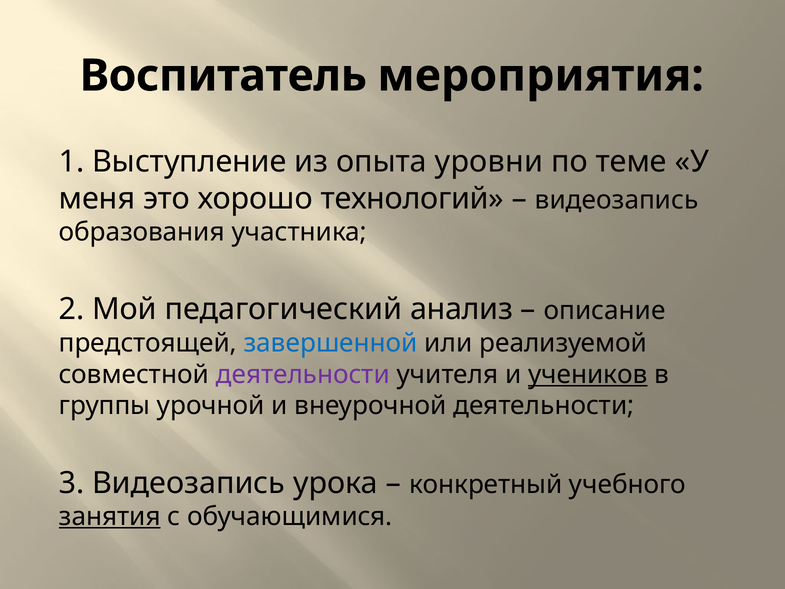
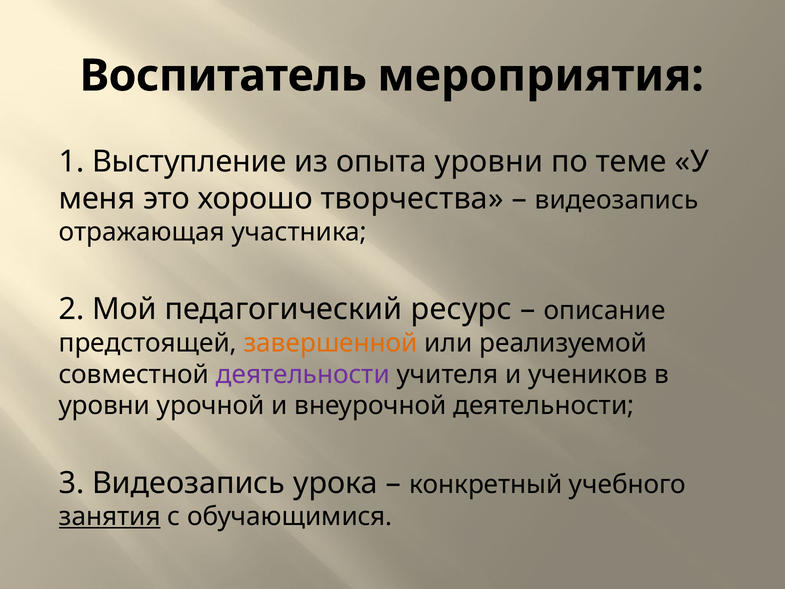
технологий: технологий -> творчества (412, 198)
образования: образования -> отражающая (142, 232)
анализ: анализ -> ресурс (461, 309)
завершенной colour: blue -> orange (331, 343)
учеников underline: present -> none (588, 374)
группы: группы -> уровни (104, 406)
